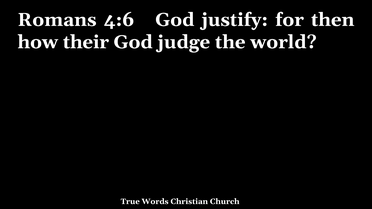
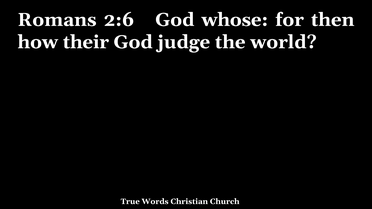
4:6: 4:6 -> 2:6 (119, 20)
justify: justify -> whose (235, 20)
